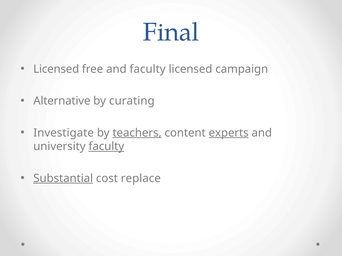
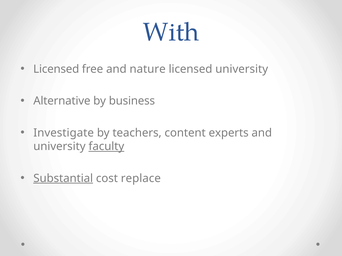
Final: Final -> With (171, 32)
and faculty: faculty -> nature (148, 69)
licensed campaign: campaign -> university (242, 69)
curating: curating -> business (132, 101)
teachers underline: present -> none (137, 133)
experts underline: present -> none (229, 133)
